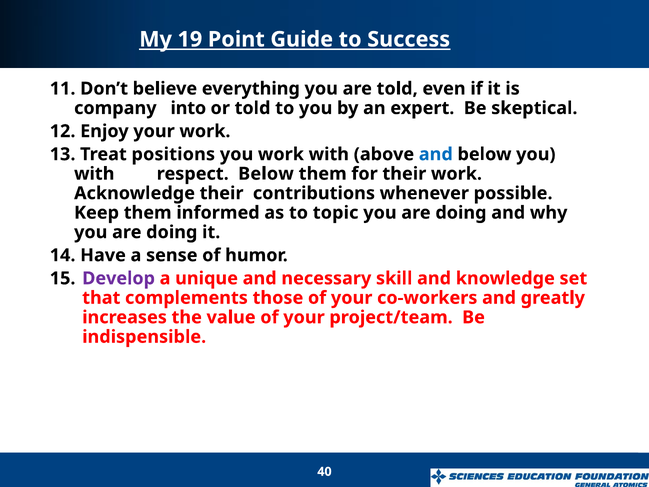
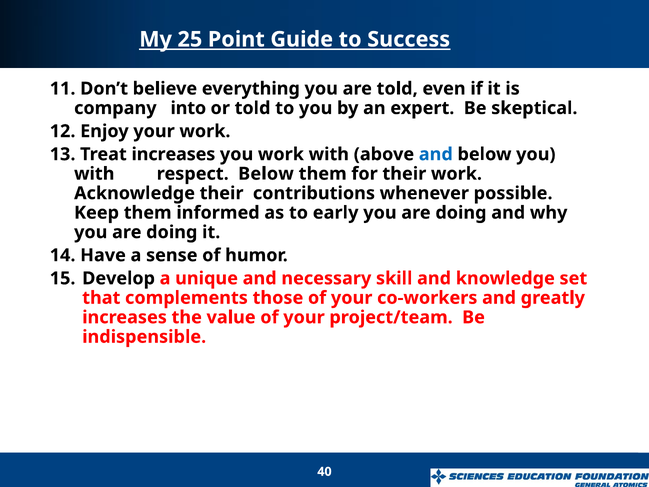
19: 19 -> 25 (190, 39)
Treat positions: positions -> increases (173, 154)
topic: topic -> early (336, 213)
Develop colour: purple -> black (119, 278)
